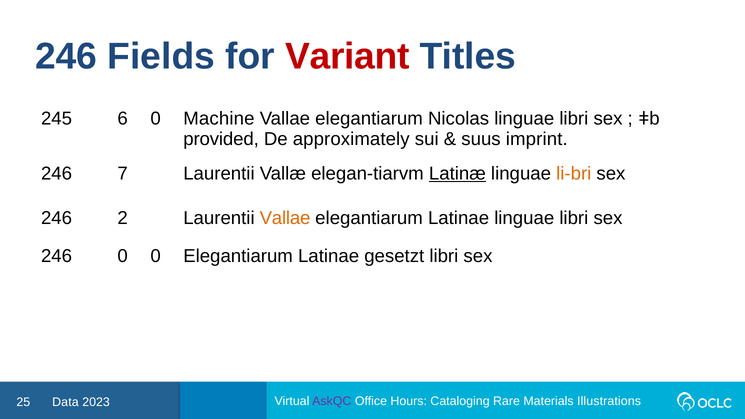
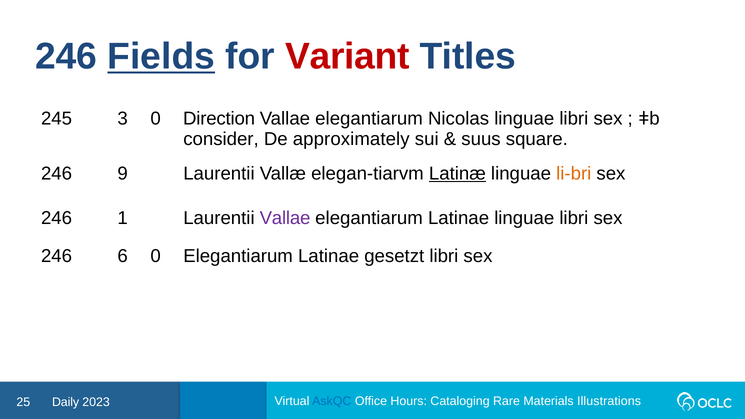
Fields underline: none -> present (161, 57)
6: 6 -> 3 (123, 118)
Machine: Machine -> Direction (219, 118)
provided: provided -> consider (221, 139)
imprint: imprint -> square (537, 139)
7: 7 -> 9 (123, 173)
2: 2 -> 1 (123, 218)
Vallae colour: orange -> purple (285, 218)
246 0: 0 -> 6 (123, 256)
AskQC colour: purple -> blue (332, 401)
Data: Data -> Daily (66, 402)
